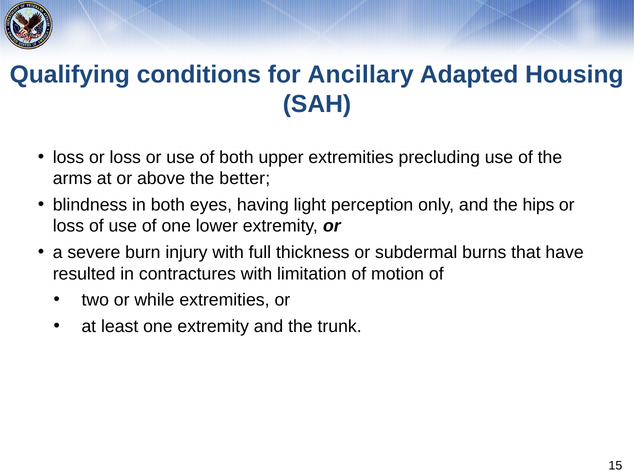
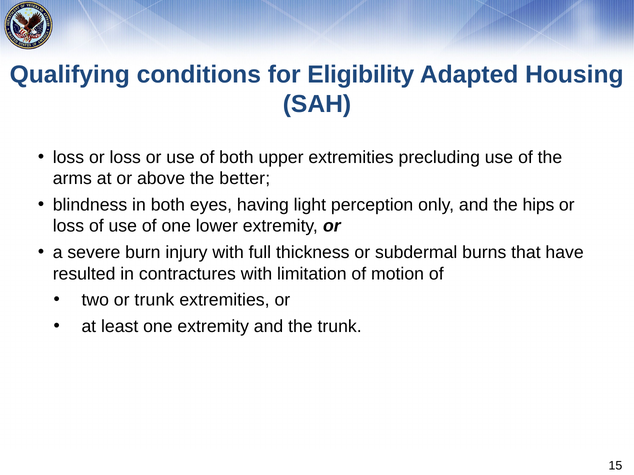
Ancillary: Ancillary -> Eligibility (361, 75)
or while: while -> trunk (154, 300)
